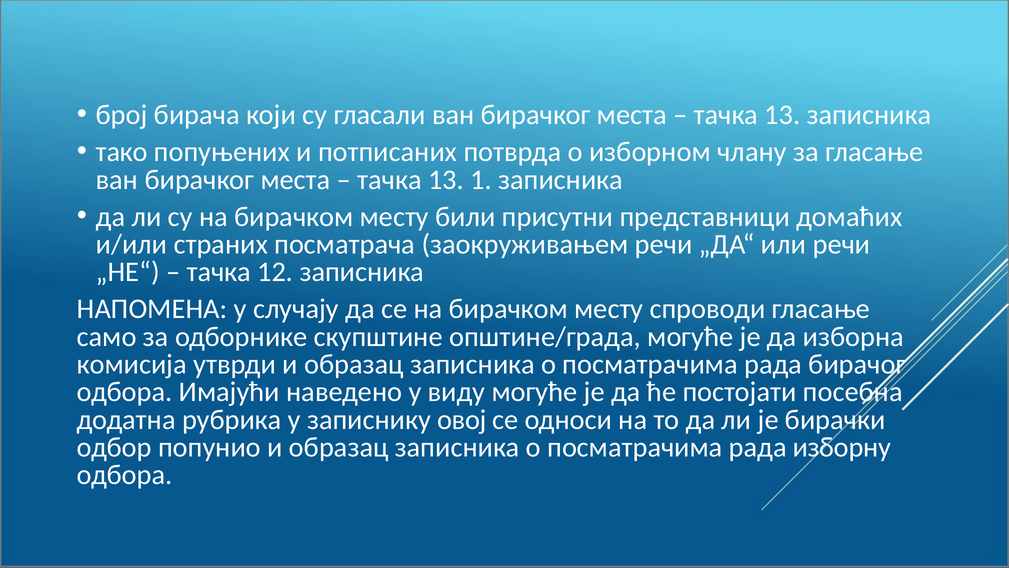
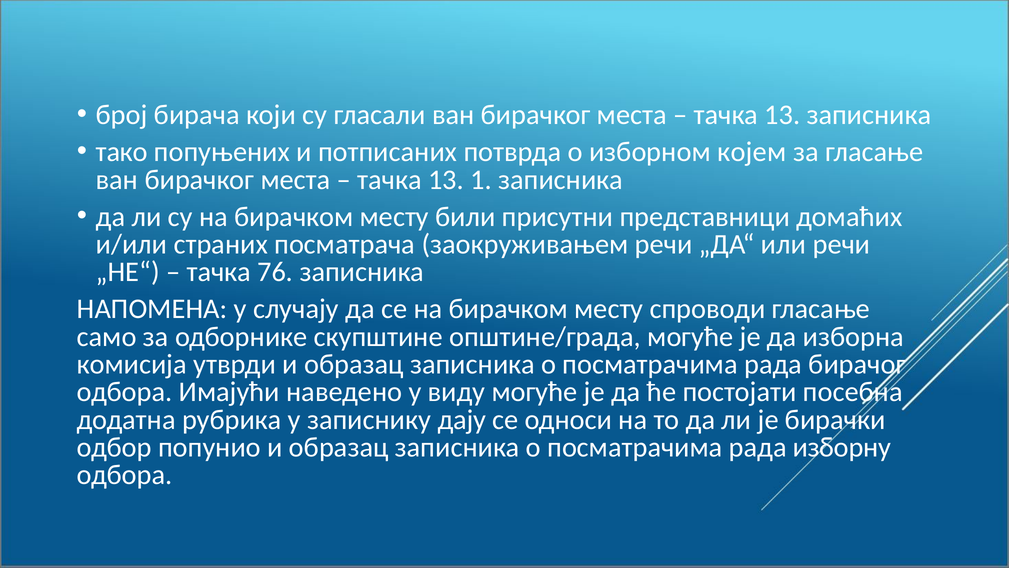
члану: члану -> којем (752, 152)
12: 12 -> 76 (275, 272)
овој: овој -> дају (462, 419)
